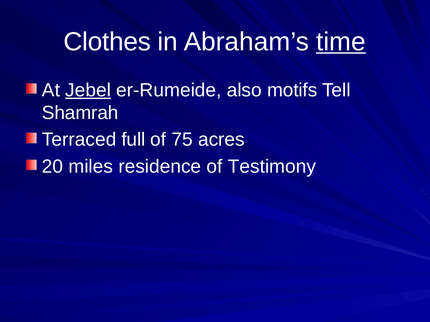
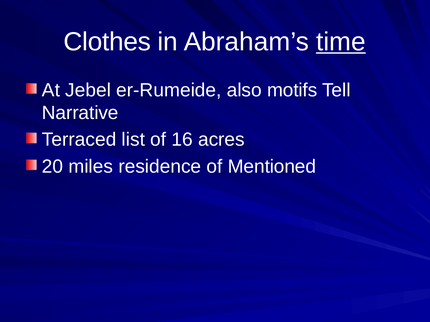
Jebel underline: present -> none (88, 90)
Shamrah: Shamrah -> Narrative (80, 113)
full: full -> list (133, 140)
75: 75 -> 16 (182, 140)
Testimony: Testimony -> Mentioned (272, 167)
